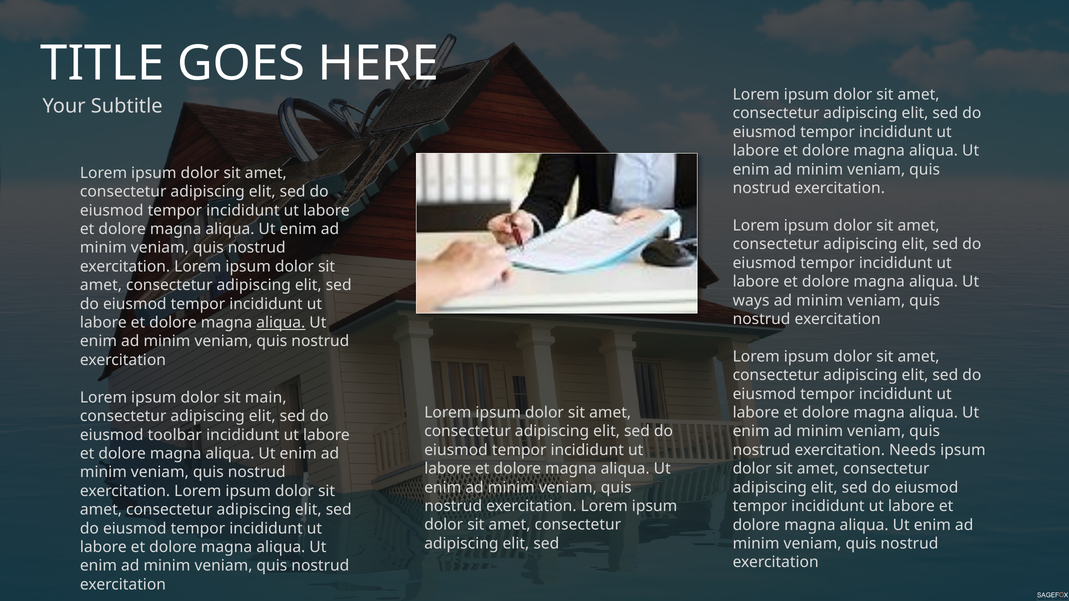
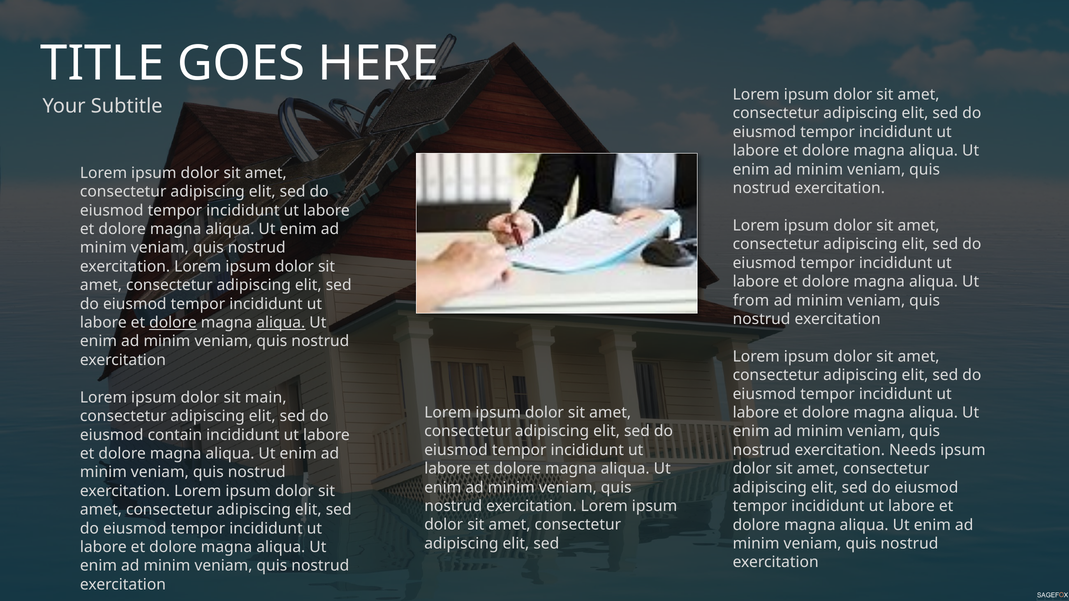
ways: ways -> from (751, 301)
dolore underline: none -> present (173, 323)
toolbar: toolbar -> contain (175, 435)
